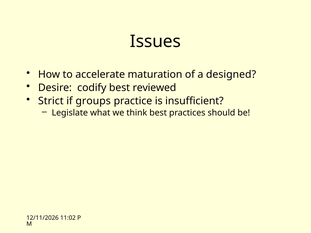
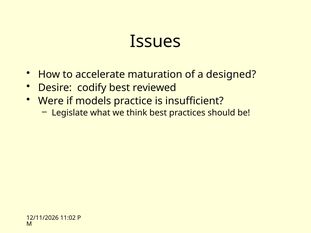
Strict: Strict -> Were (51, 101)
groups: groups -> models (93, 101)
